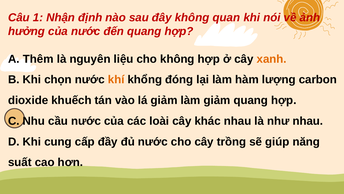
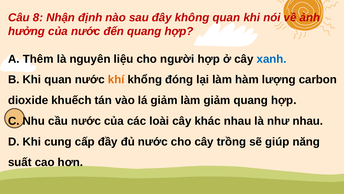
1: 1 -> 8 (38, 18)
cho không: không -> người (177, 59)
xanh colour: orange -> blue (272, 59)
Khi chọn: chọn -> quan (58, 79)
